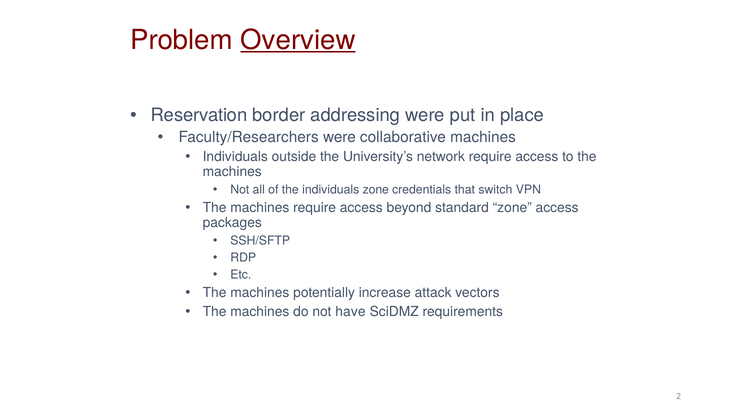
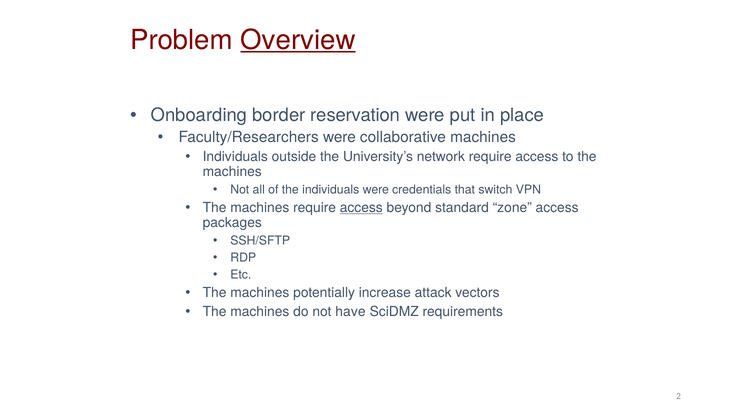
Reservation: Reservation -> Onboarding (199, 115)
addressing: addressing -> reservation (355, 115)
individuals zone: zone -> were (376, 190)
access underline: none -> present (361, 208)
